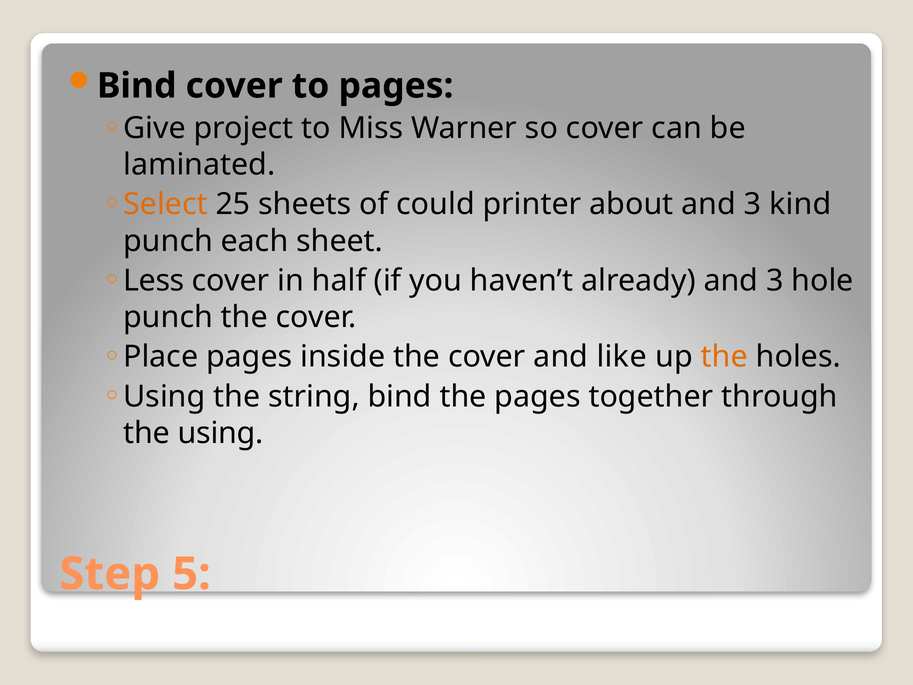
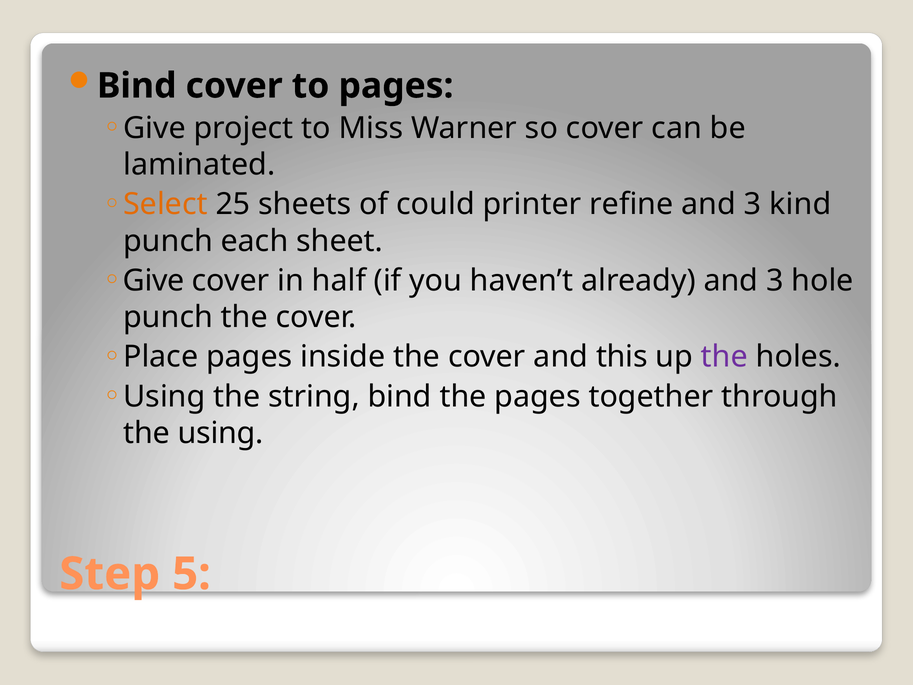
about: about -> refine (631, 204)
Less: Less -> Give (154, 281)
like: like -> this (622, 357)
the colour: orange -> purple (724, 357)
